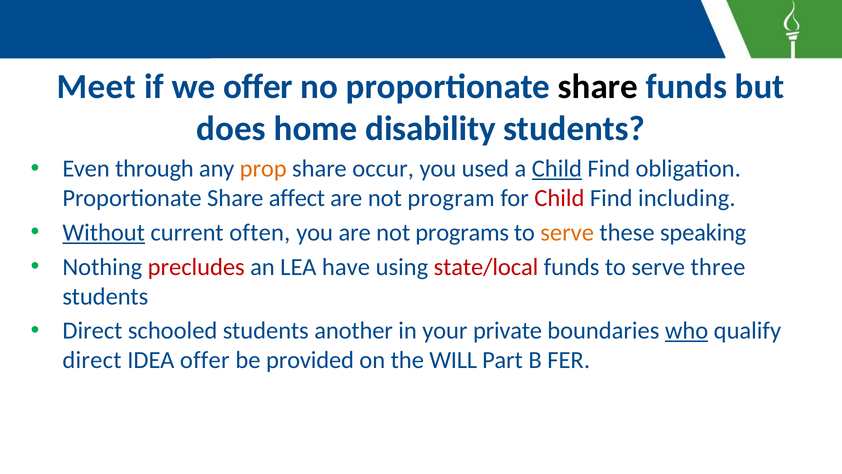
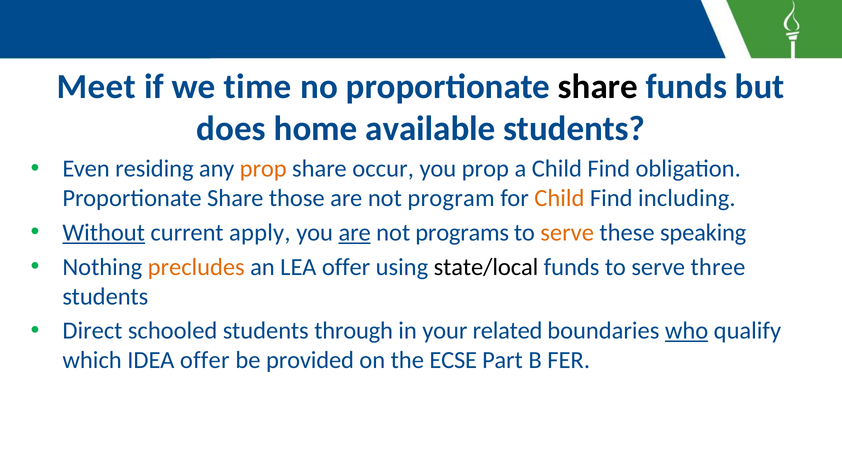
we offer: offer -> time (258, 87)
disability: disability -> available (431, 129)
through: through -> residing (154, 169)
you used: used -> prop (485, 169)
Child underline: present -> none (557, 169)
affect: affect -> those (297, 198)
Child colour: red -> orange (559, 198)
often: often -> apply (260, 232)
are underline: none -> present (355, 232)
precludes colour: red -> orange (196, 267)
LEA have: have -> offer (346, 267)
state/local colour: red -> black (486, 267)
another: another -> through (354, 330)
private: private -> related (508, 330)
direct: direct -> which (92, 360)
WILL: WILL -> ECSE (453, 360)
